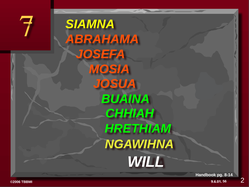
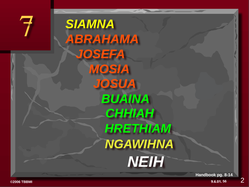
WILL: WILL -> NEIH (146, 162)
